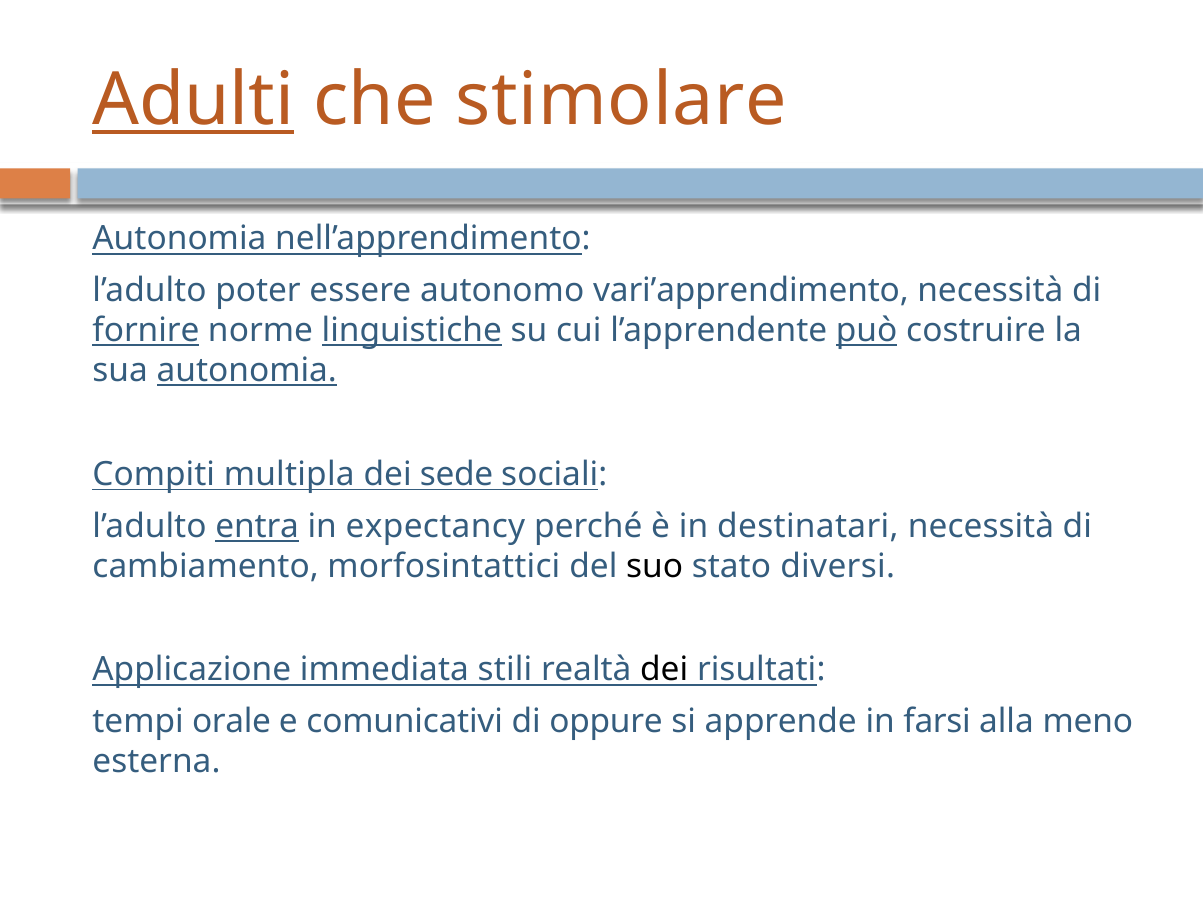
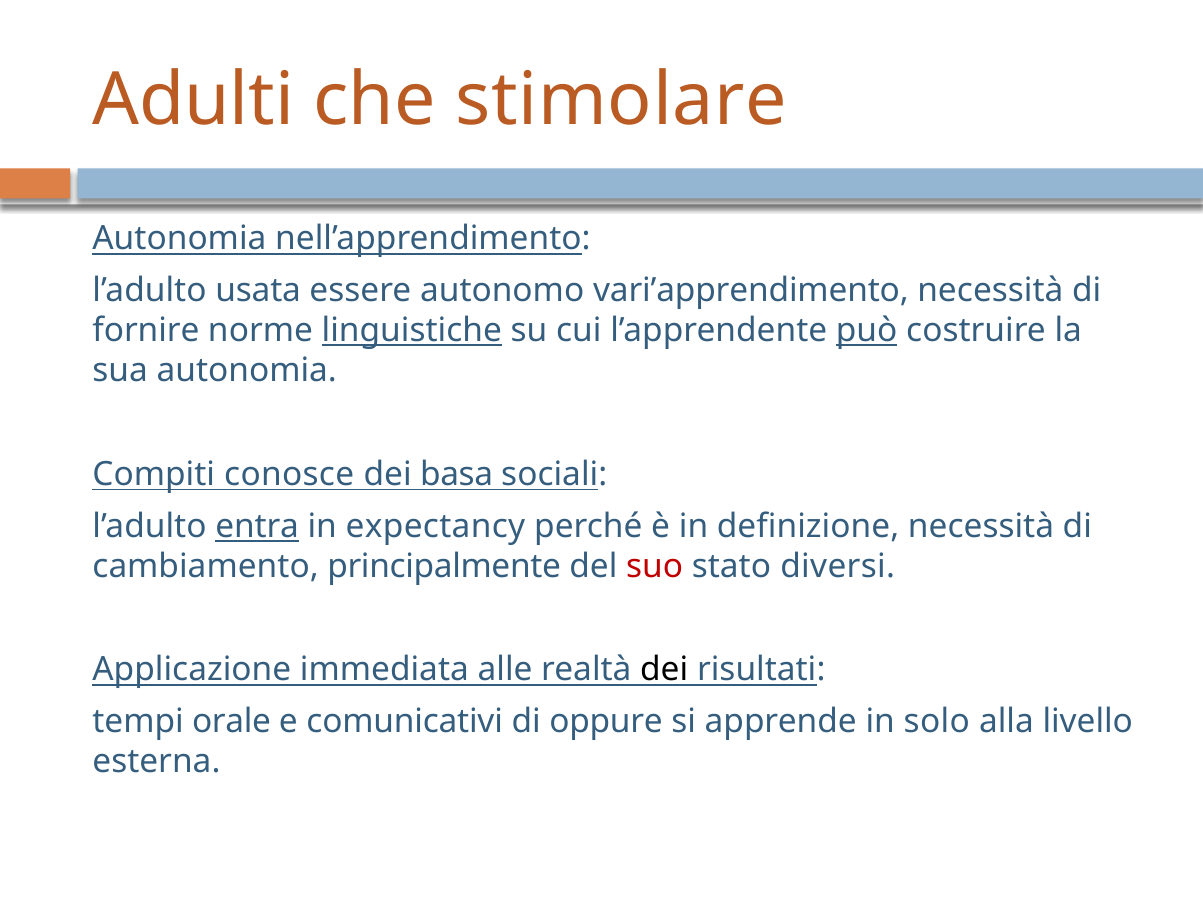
Adulti underline: present -> none (193, 100)
poter: poter -> usata (258, 291)
fornire underline: present -> none (146, 331)
autonomia underline: present -> none (247, 371)
multipla: multipla -> conosce (289, 475)
sede: sede -> basa (457, 475)
destinatari: destinatari -> definizione (808, 526)
morfosintattici: morfosintattici -> principalmente (444, 566)
suo colour: black -> red (655, 566)
stili: stili -> alle (505, 670)
farsi: farsi -> solo (937, 722)
meno: meno -> livello (1088, 722)
